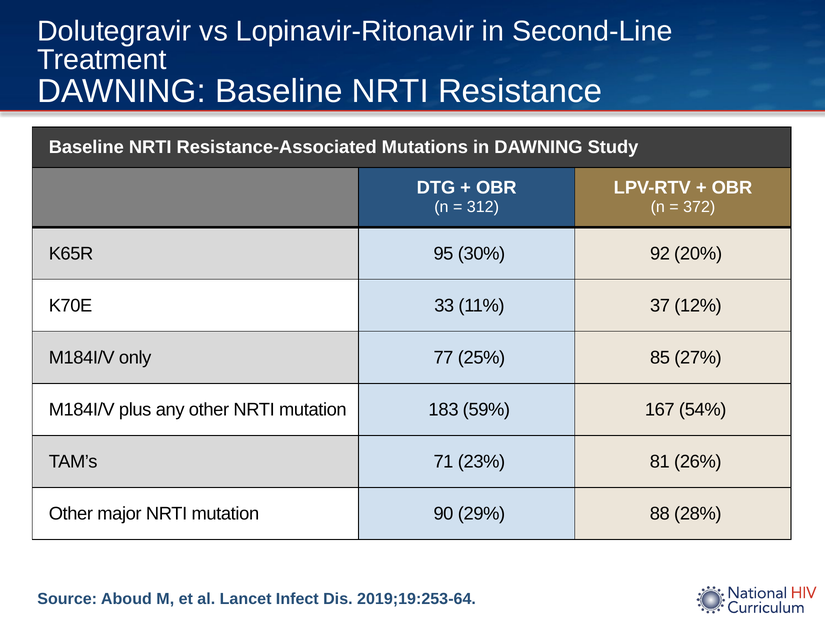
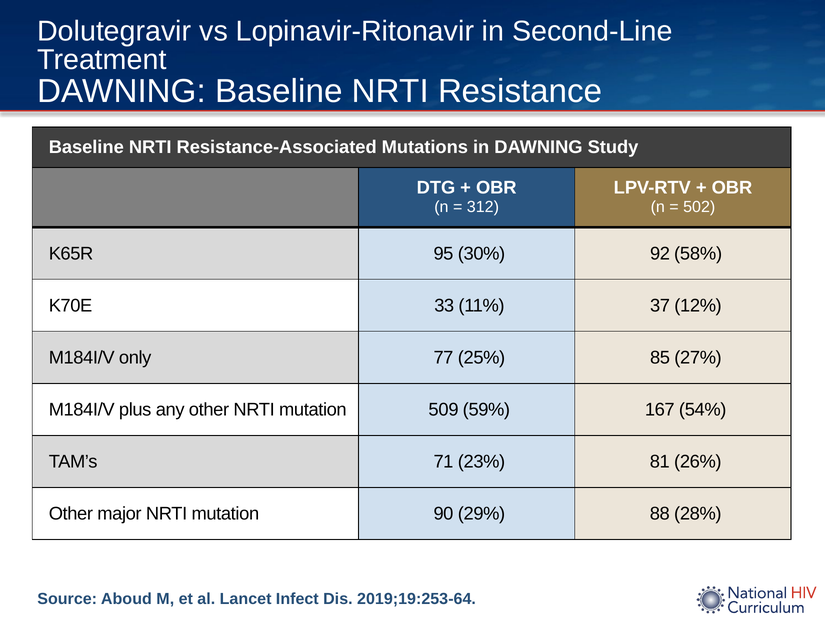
372: 372 -> 502 (699, 207)
20%: 20% -> 58% (698, 254)
183: 183 -> 509 (444, 410)
